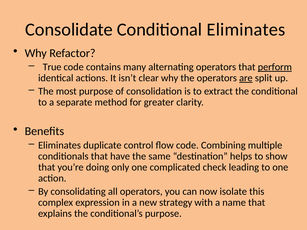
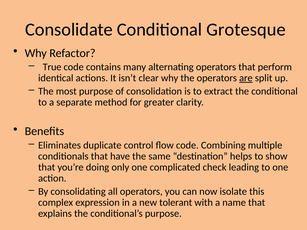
Conditional Eliminates: Eliminates -> Grotesque (246, 30)
perform underline: present -> none (275, 67)
strategy: strategy -> tolerant (176, 203)
